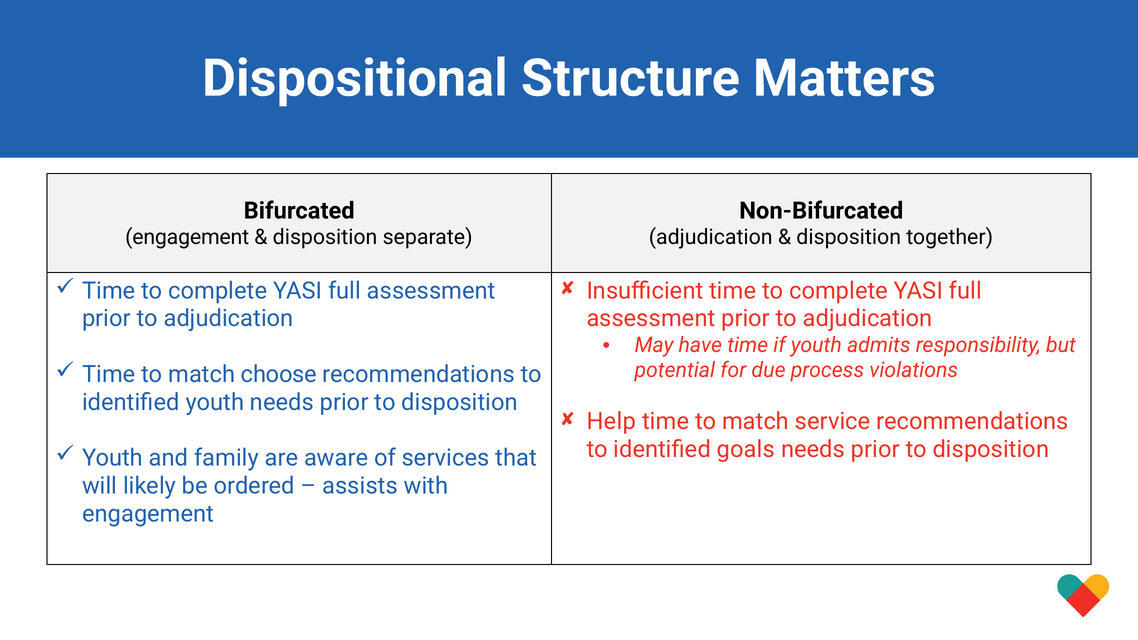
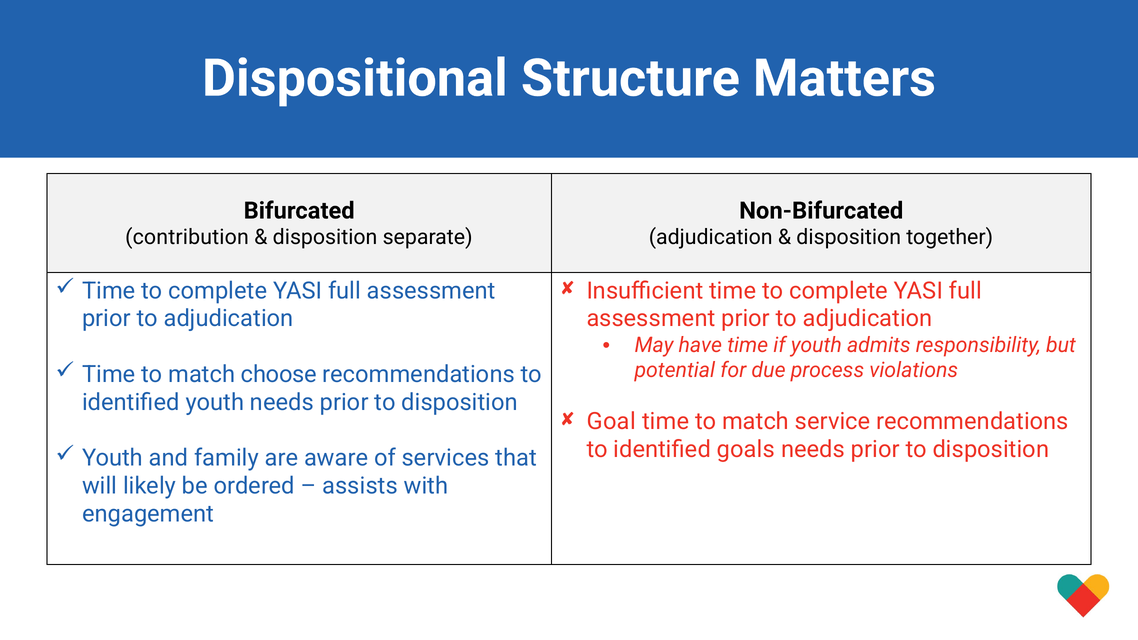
engagement: engagement -> contribution (187, 237)
Help: Help -> Goal (611, 422)
